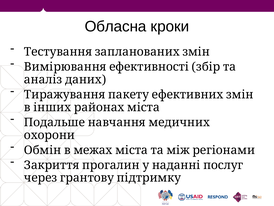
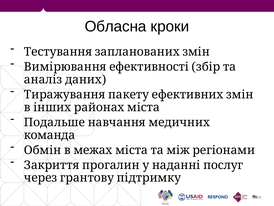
охорони: охорони -> команда (50, 135)
